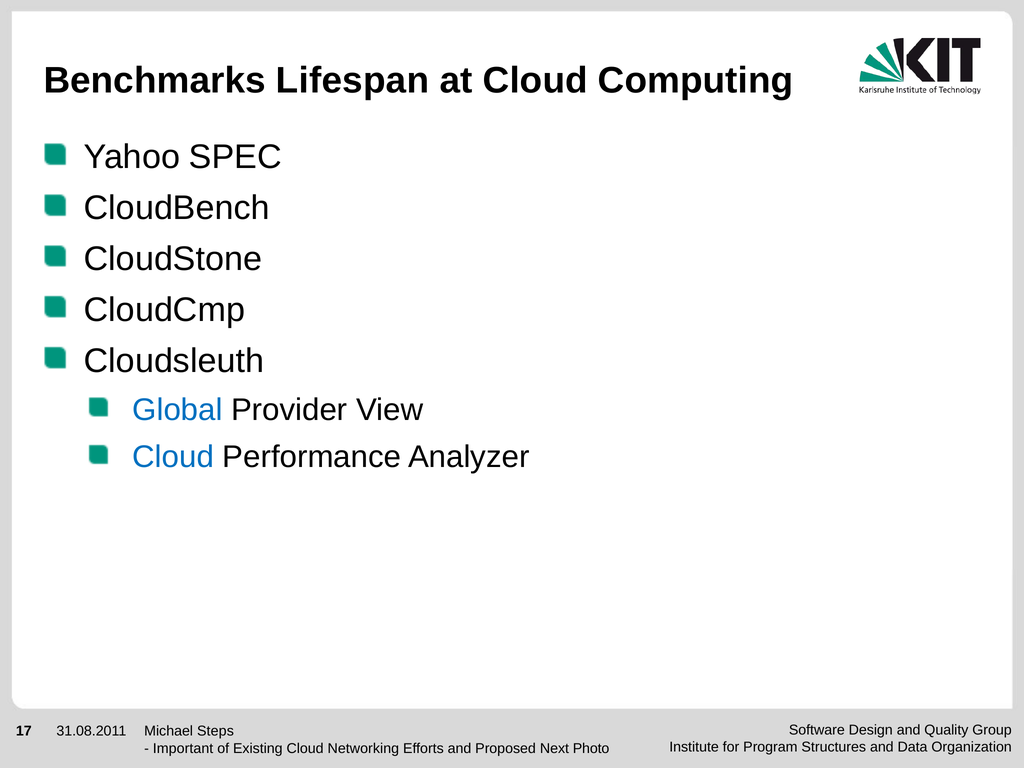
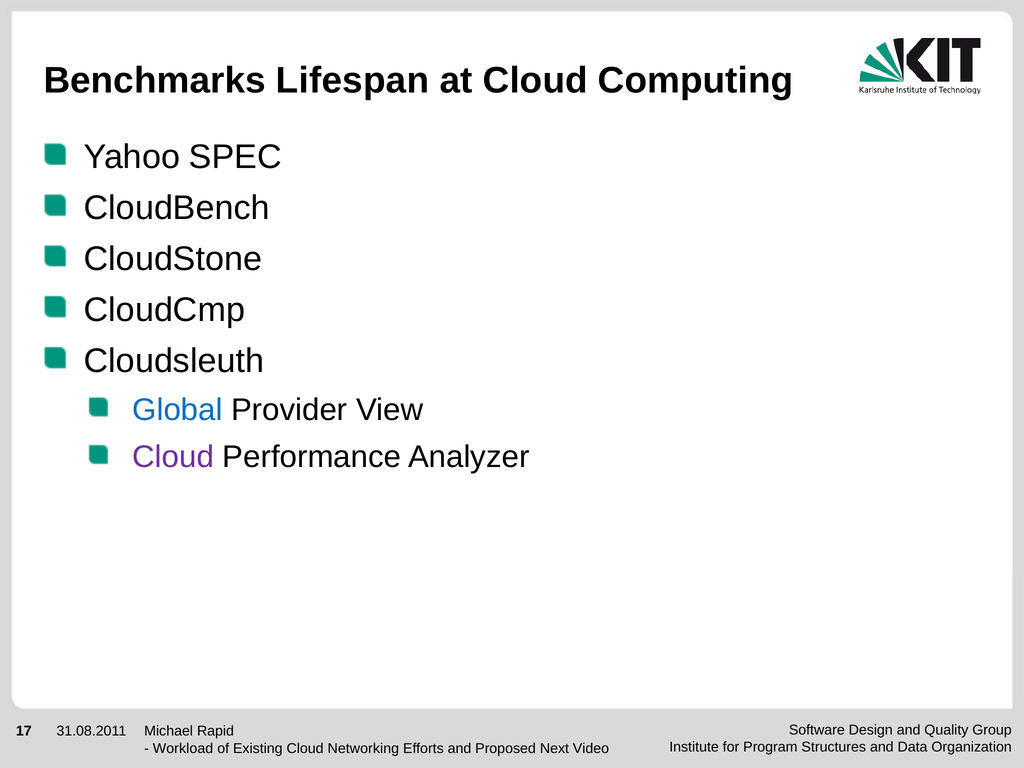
Cloud colour: blue -> purple (173, 457)
Steps: Steps -> Rapid (216, 731)
Important: Important -> Workload (183, 748)
Photo: Photo -> Video (591, 748)
